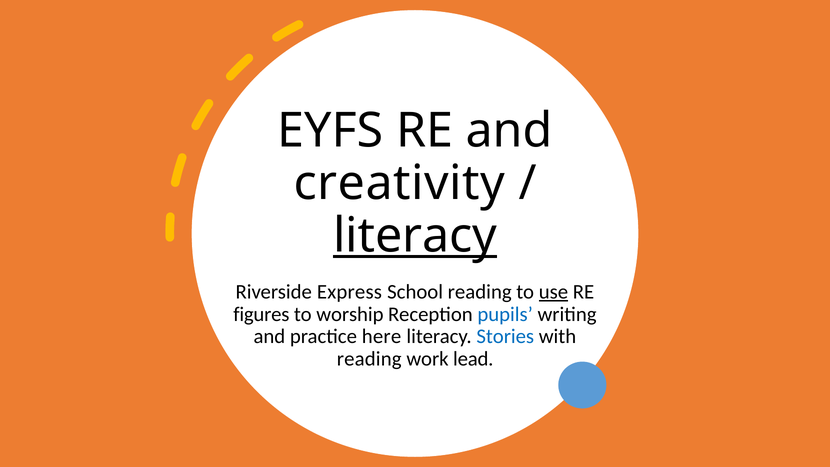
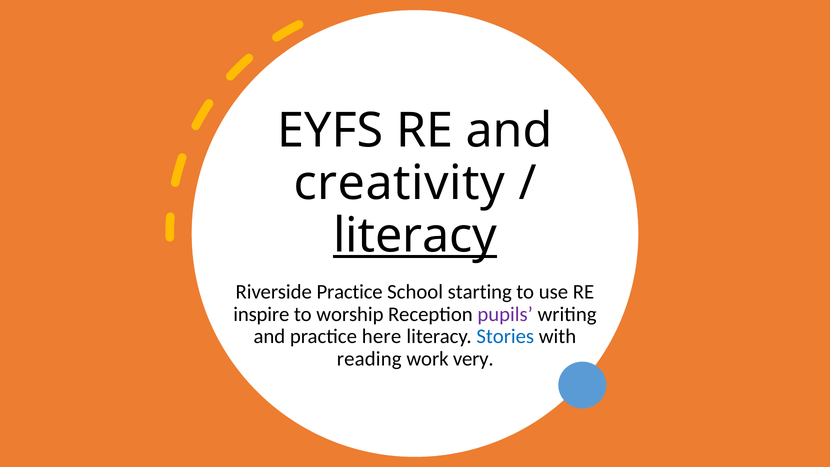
Riverside Express: Express -> Practice (350, 292)
School reading: reading -> starting (480, 292)
use underline: present -> none (553, 292)
figures: figures -> inspire (261, 314)
pupils colour: blue -> purple (505, 314)
lead: lead -> very (473, 359)
